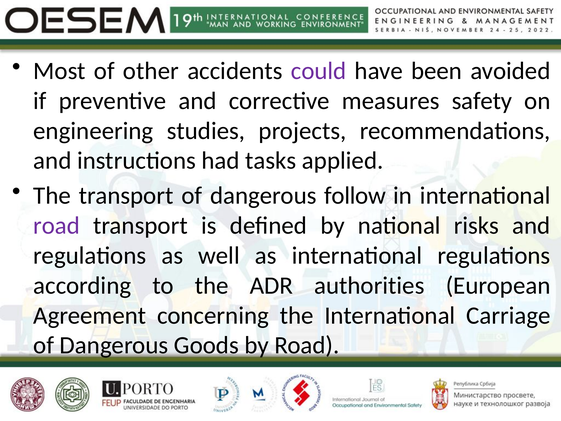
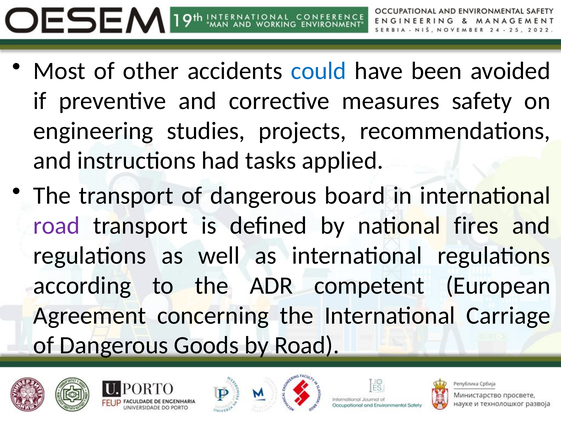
could colour: purple -> blue (319, 71)
follow: follow -> board (355, 196)
risks: risks -> fires (476, 225)
authorities: authorities -> competent (369, 285)
